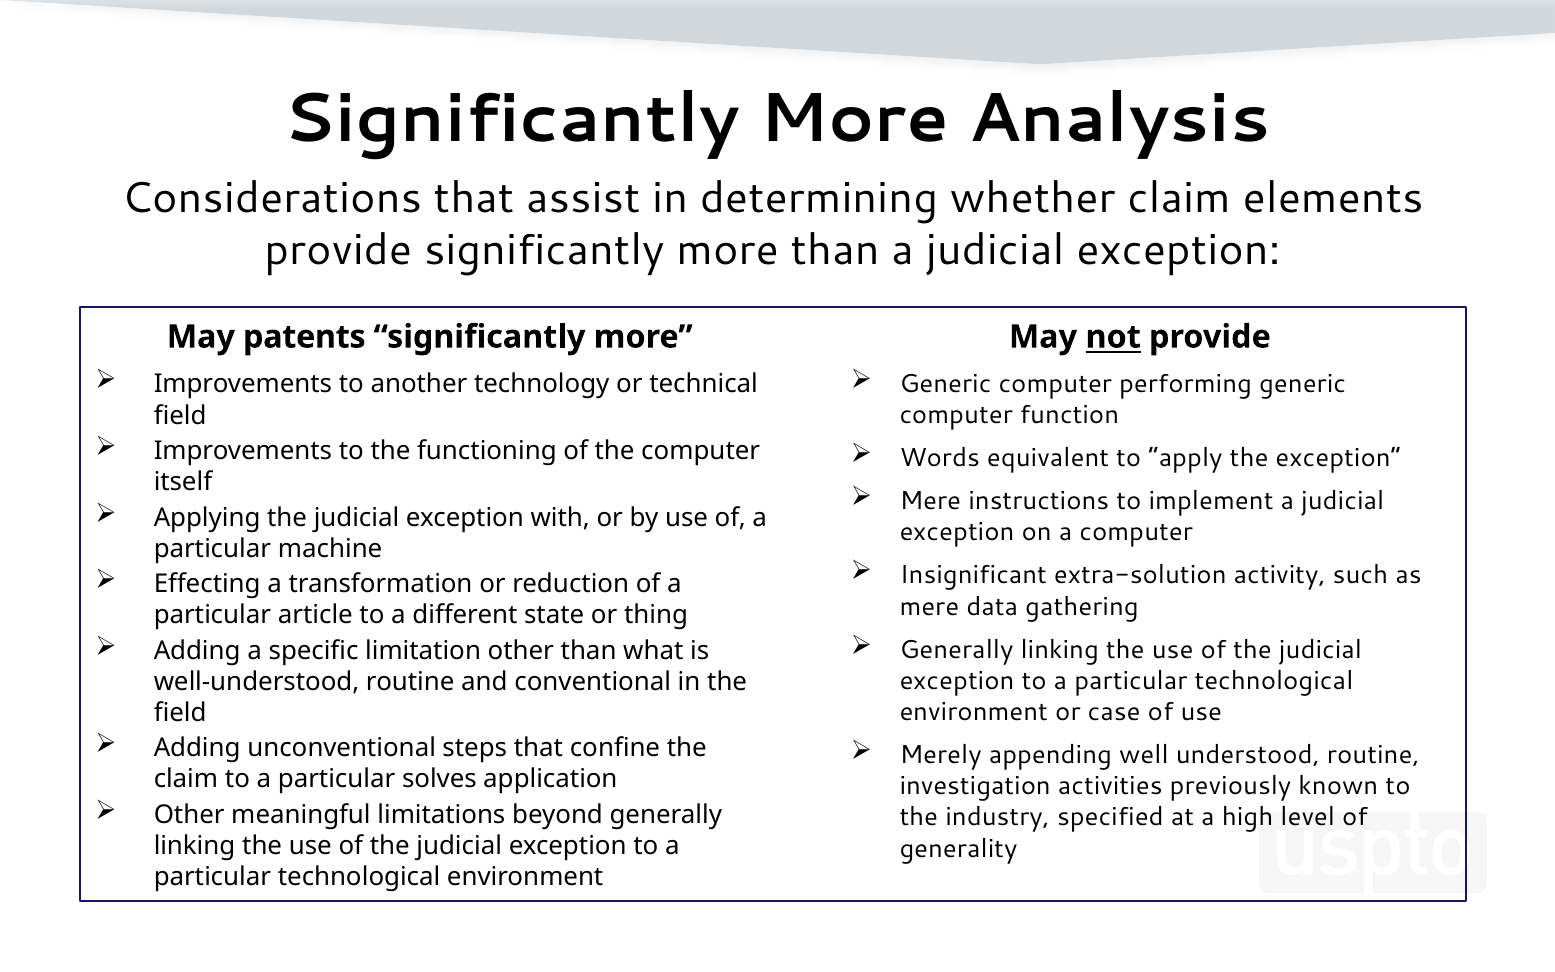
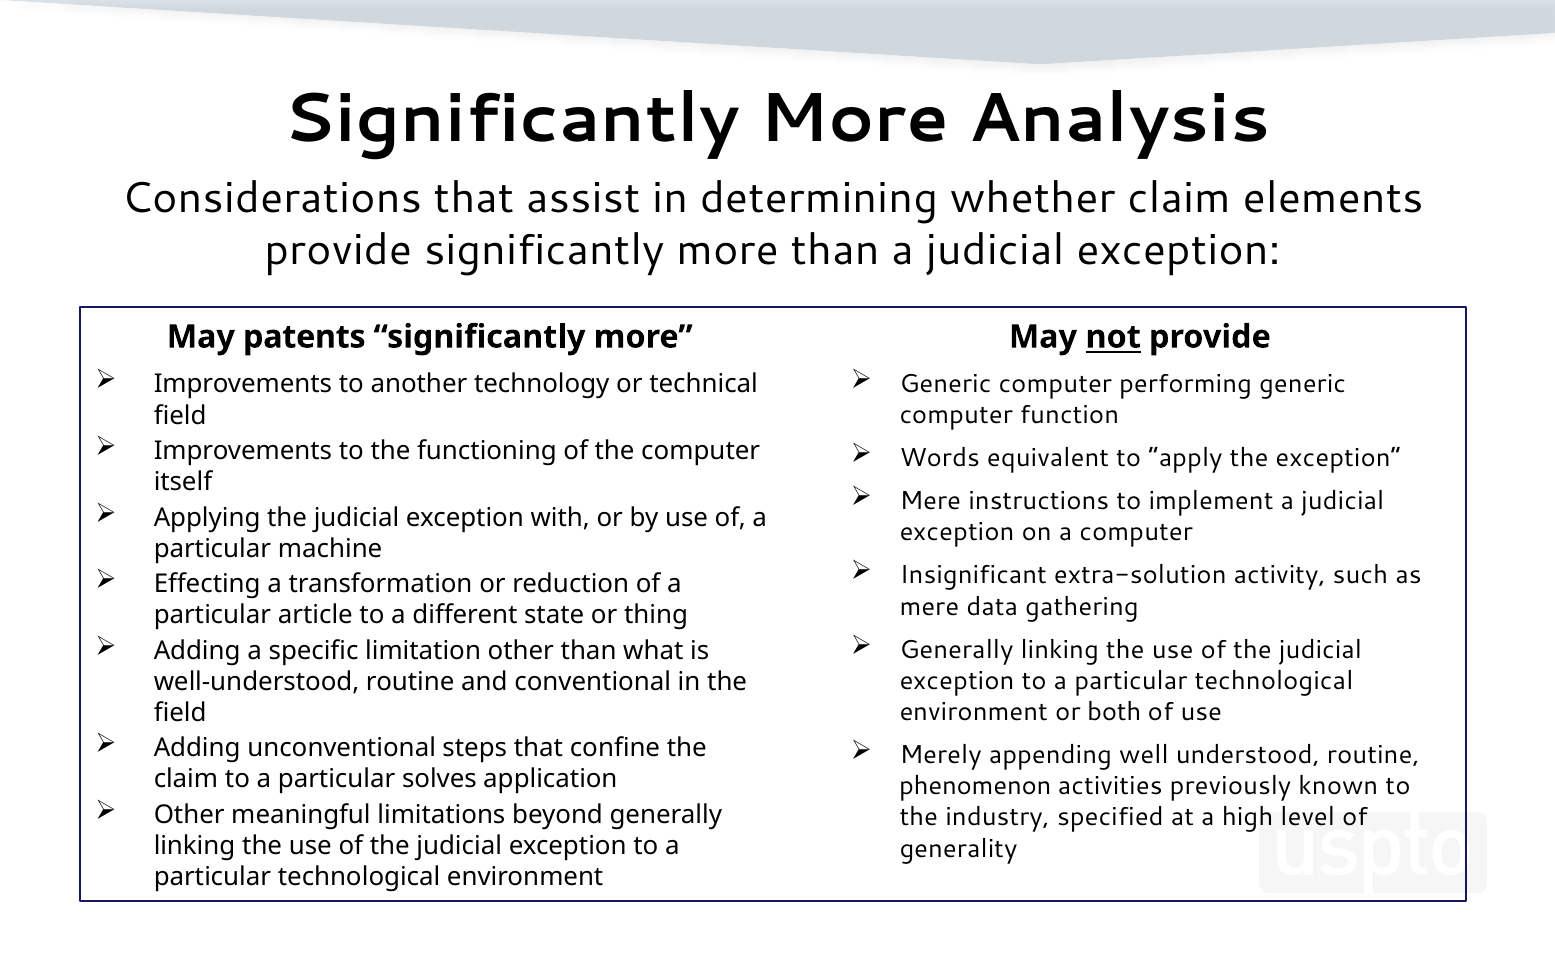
case: case -> both (1114, 712)
investigation: investigation -> phenomenon (975, 786)
